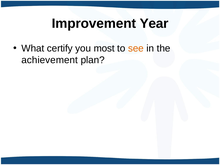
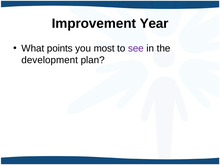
certify: certify -> points (60, 48)
see colour: orange -> purple (136, 48)
achievement: achievement -> development (50, 60)
